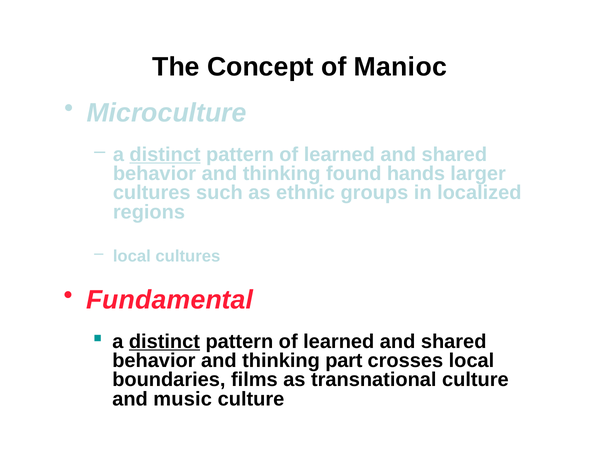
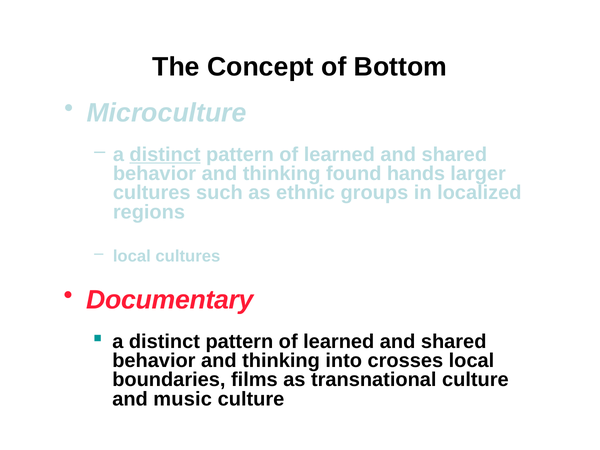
Manioc: Manioc -> Bottom (400, 67)
Fundamental: Fundamental -> Documentary (170, 300)
distinct underline: present -> none (164, 341)
part: part -> into (344, 361)
